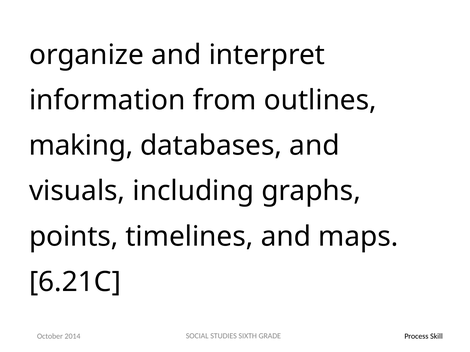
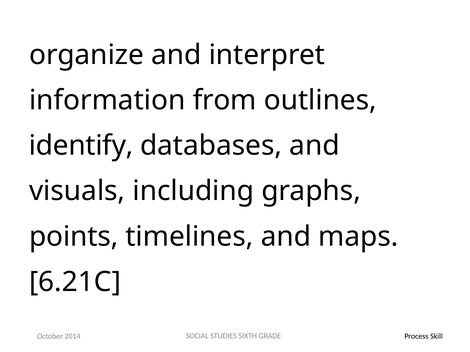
making: making -> identify (81, 146)
